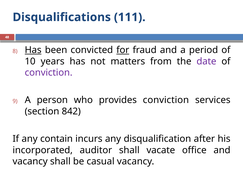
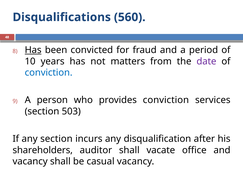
111: 111 -> 560 (130, 17)
for underline: present -> none (123, 50)
conviction colour: purple -> blue (49, 73)
842: 842 -> 503 (71, 112)
any contain: contain -> section (56, 139)
incorporated: incorporated -> shareholders (43, 150)
